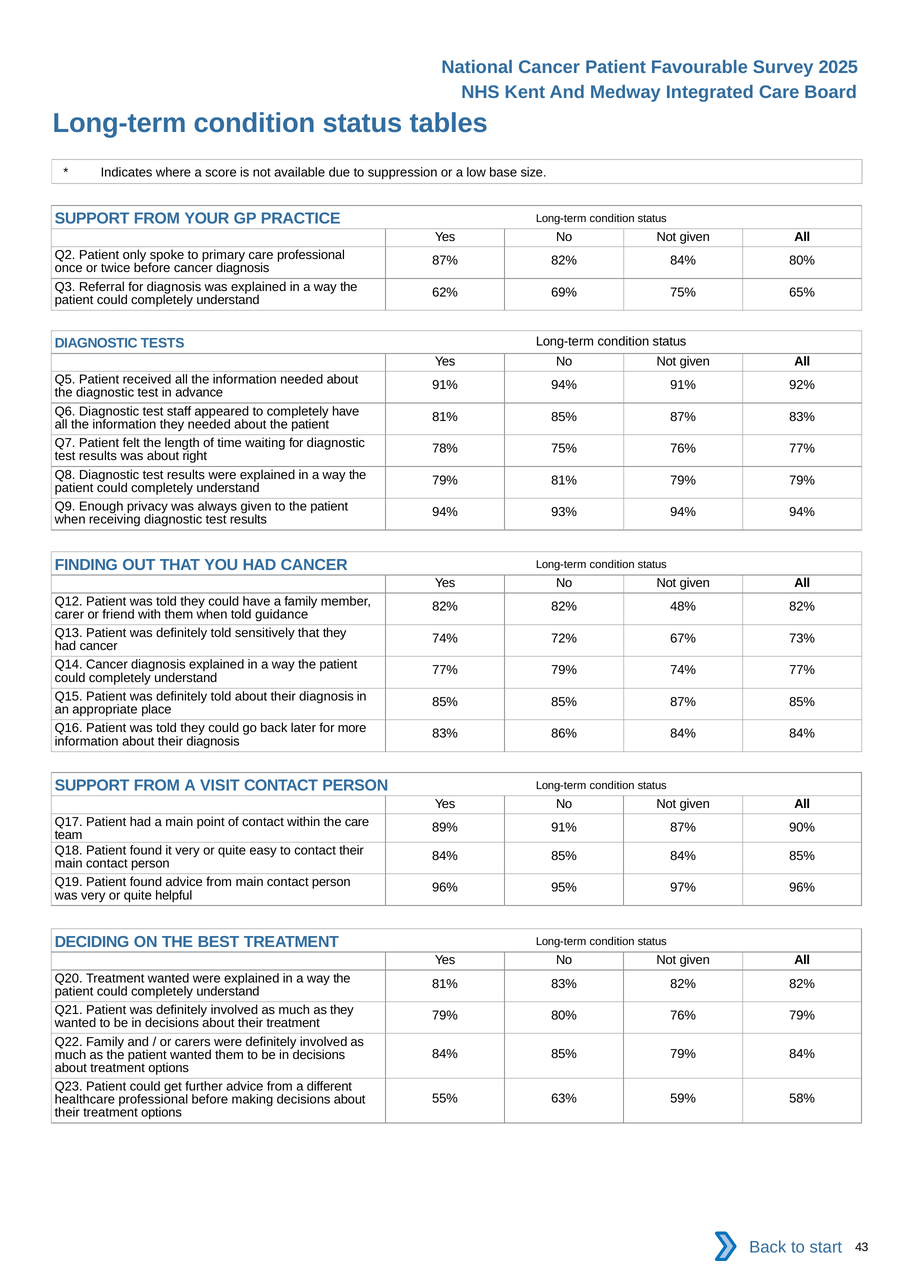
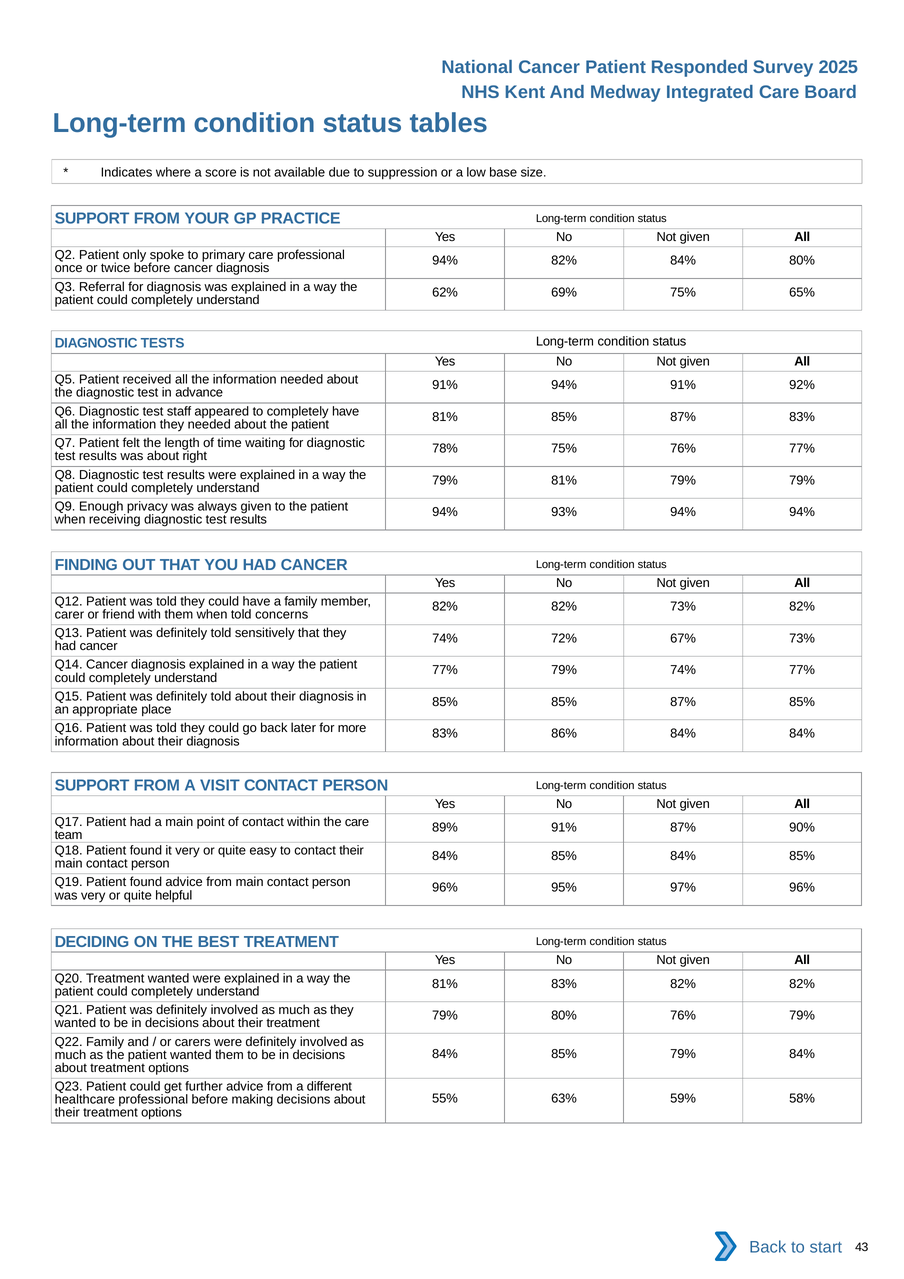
Favourable: Favourable -> Responded (699, 67)
87%: 87% -> 94% (445, 261)
82% 48%: 48% -> 73% (683, 607)
guidance: guidance -> concerns (282, 614)
